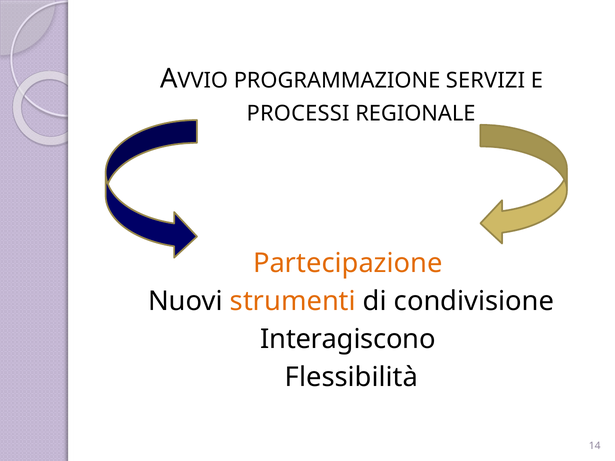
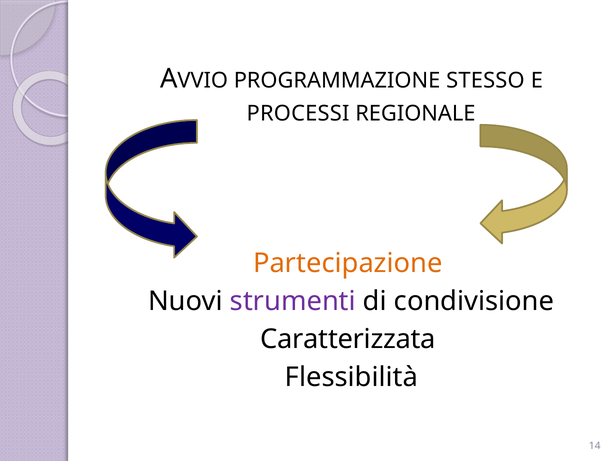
SERVIZI: SERVIZI -> STESSO (485, 81)
strumenti colour: orange -> purple (293, 302)
Interagiscono: Interagiscono -> Caratterizzata (348, 339)
